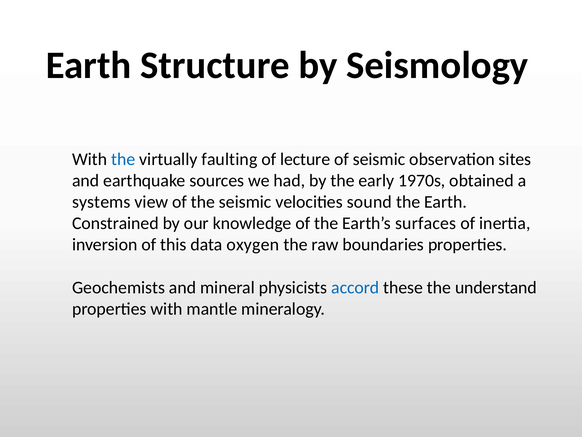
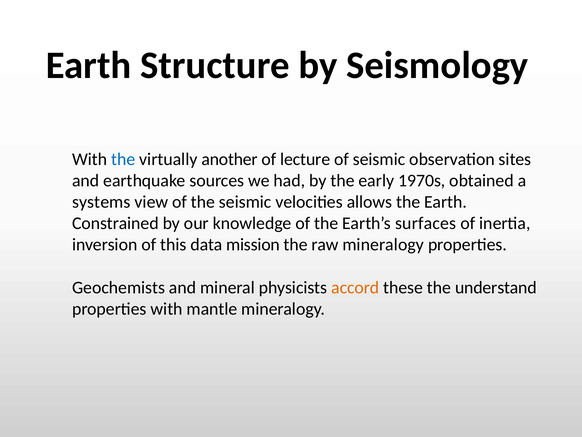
faulting: faulting -> another (230, 159)
sound: sound -> allows (369, 202)
oxygen: oxygen -> mission (253, 244)
raw boundaries: boundaries -> mineralogy (383, 244)
accord colour: blue -> orange (355, 287)
